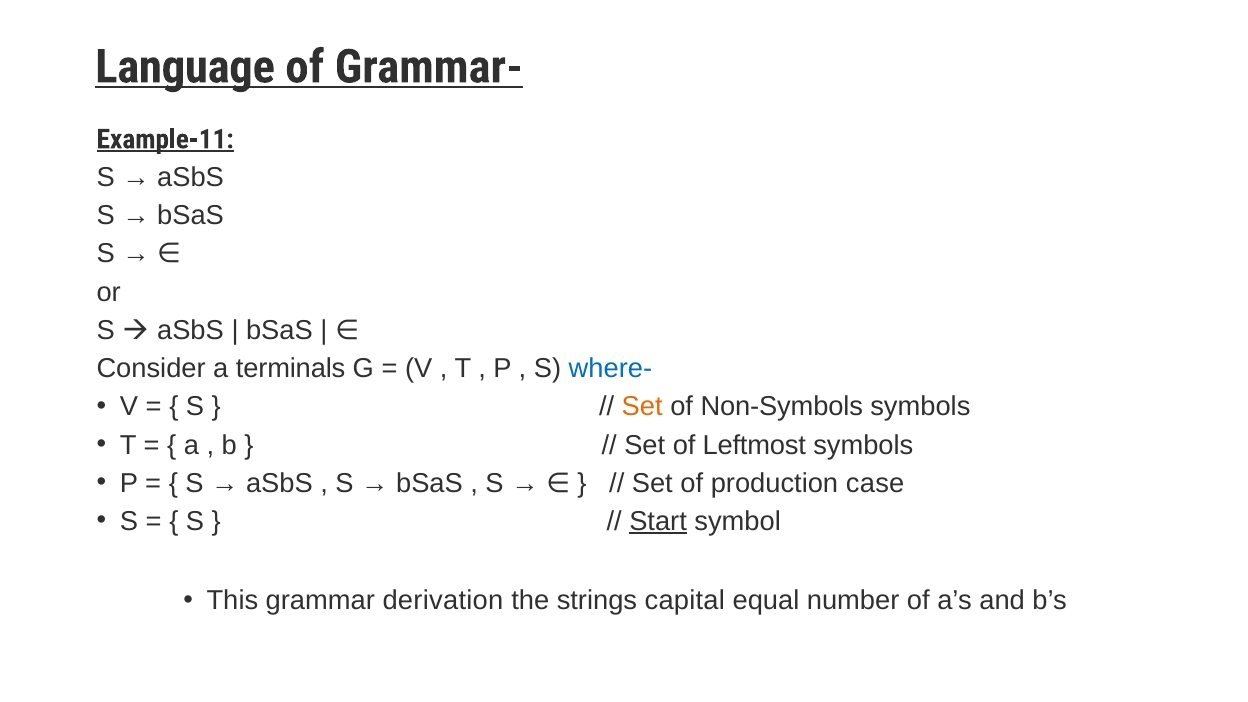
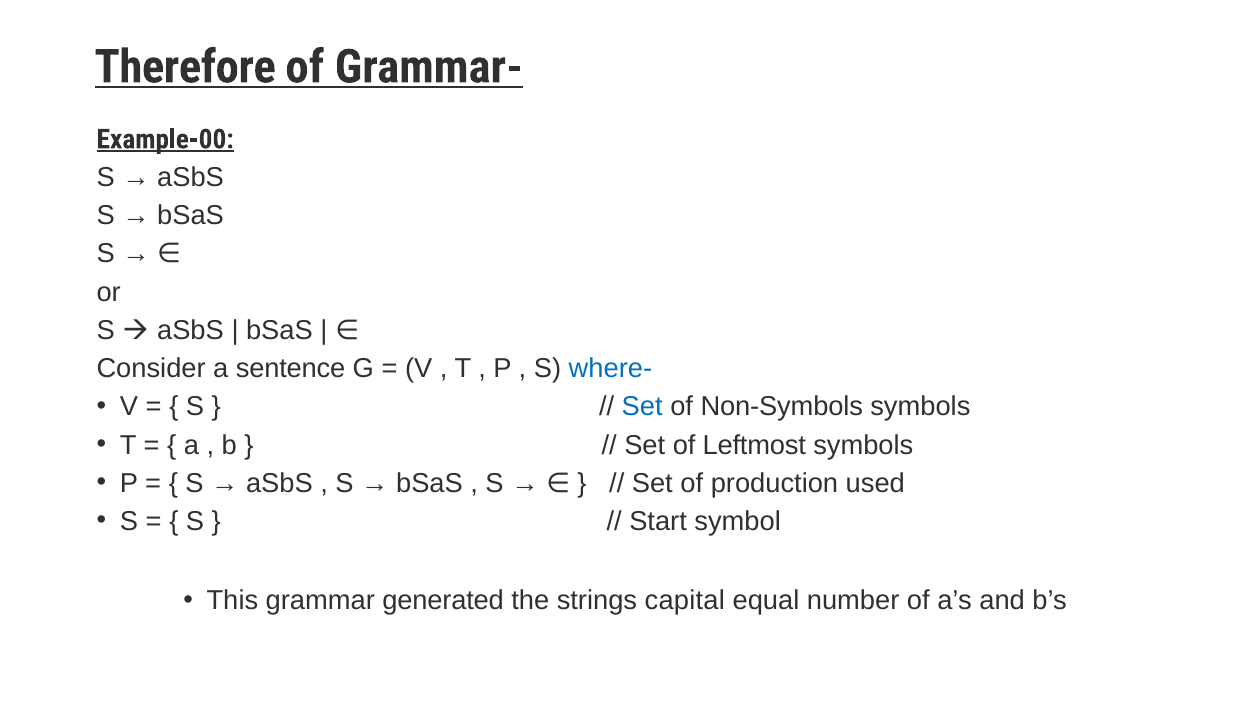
Language: Language -> Therefore (185, 67)
Example-11: Example-11 -> Example-00 (165, 139)
terminals: terminals -> sentence (291, 369)
Set colour: orange -> blue (642, 407)
case: case -> used (875, 483)
Start underline: present -> none (658, 521)
derivation: derivation -> generated (443, 601)
